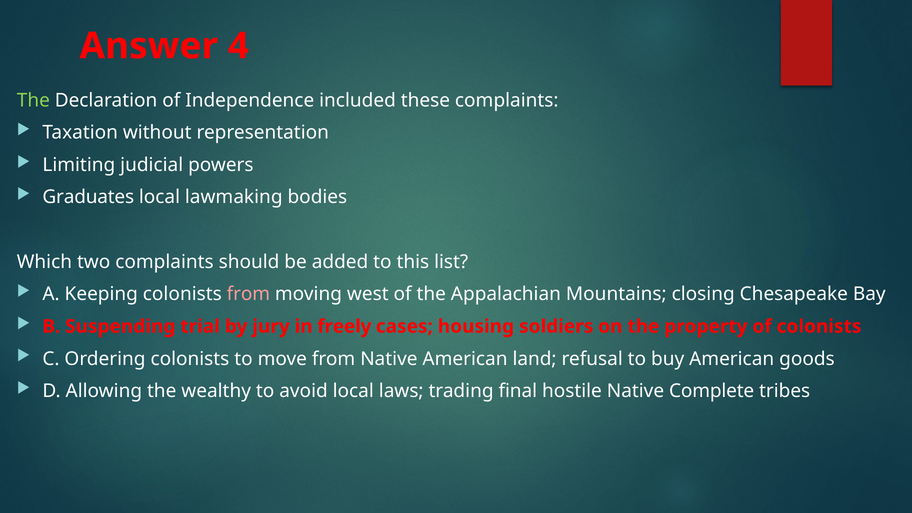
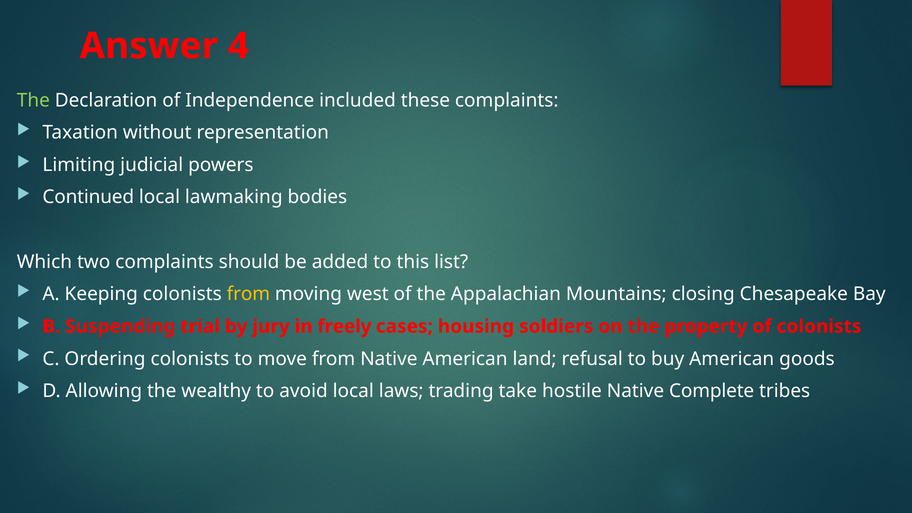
Graduates: Graduates -> Continued (88, 197)
from colour: pink -> yellow (248, 294)
final: final -> take (518, 391)
